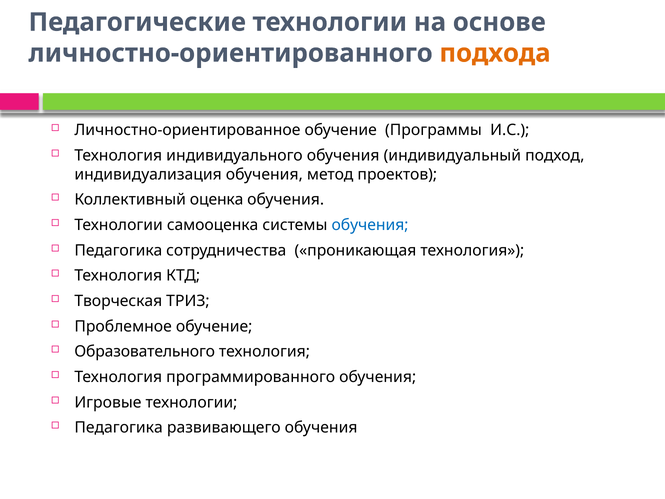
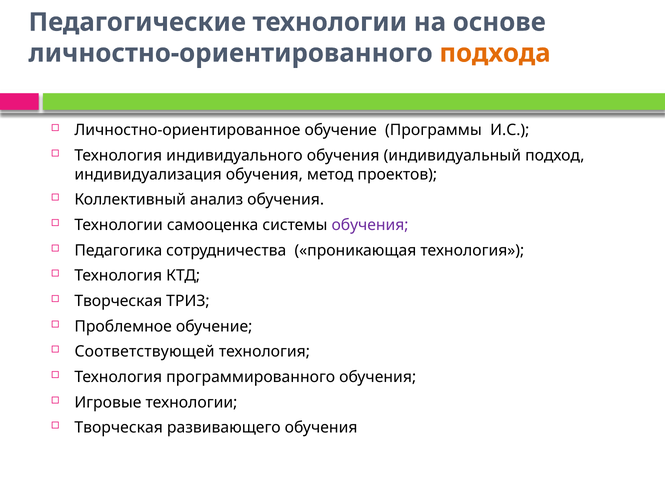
оценка: оценка -> анализ (217, 200)
обучения colour: blue -> purple (370, 225)
Образовательного: Образовательного -> Соответствующей (145, 352)
Педагогика: Педагогика -> Творческая (119, 428)
